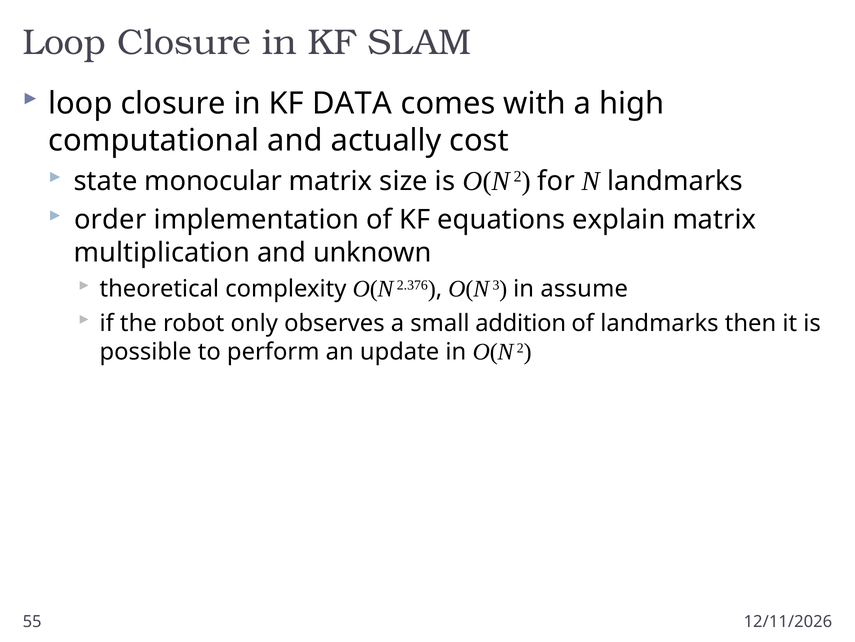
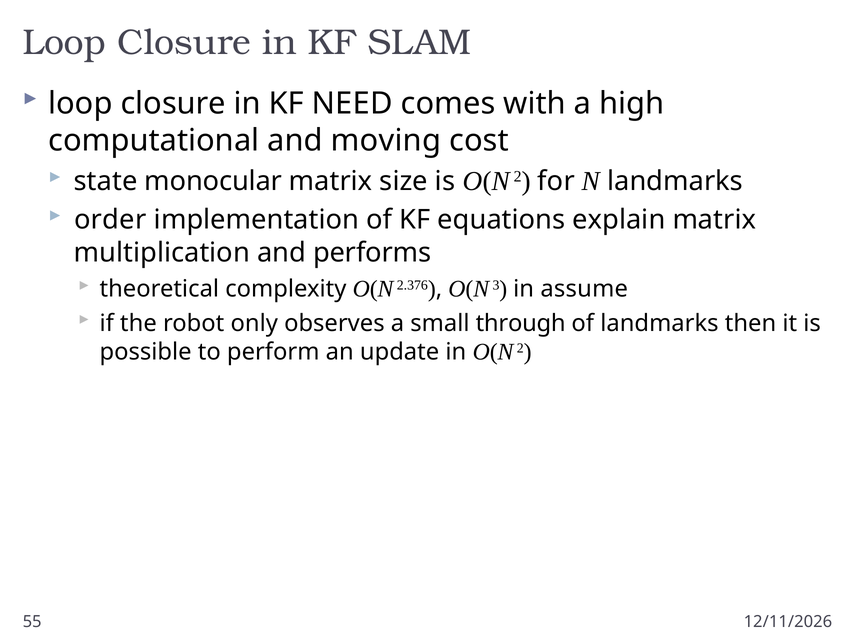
DATA: DATA -> NEED (352, 103)
actually: actually -> moving (386, 140)
unknown: unknown -> performs (372, 252)
addition: addition -> through (521, 323)
